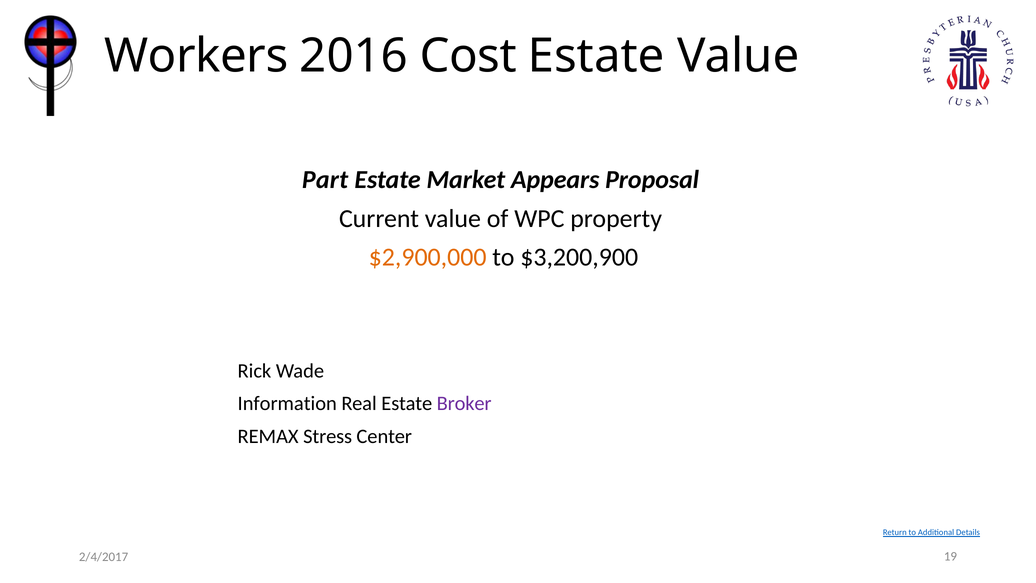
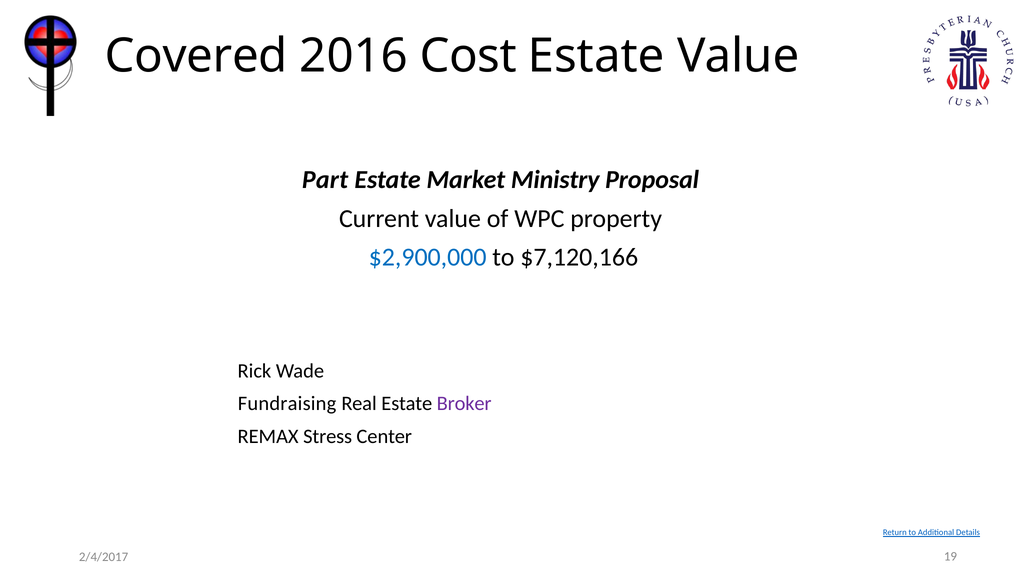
Workers: Workers -> Covered (196, 56)
Appears: Appears -> Ministry (555, 180)
$2,900,000 colour: orange -> blue (428, 257)
$3,200,900: $3,200,900 -> $7,120,166 (579, 257)
Information: Information -> Fundraising (287, 404)
